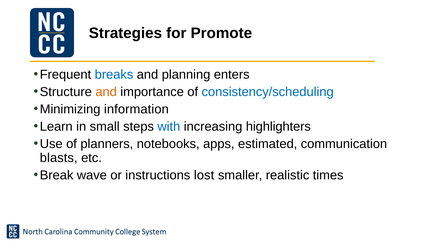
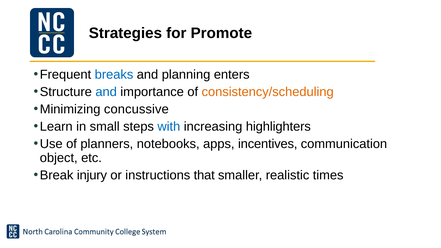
and colour: orange -> blue (106, 92)
consistency/scheduling colour: blue -> orange (268, 92)
information: information -> concussive (136, 109)
estimated: estimated -> incentives (268, 144)
blasts: blasts -> object (59, 158)
wave: wave -> injury (92, 175)
lost: lost -> that (204, 175)
